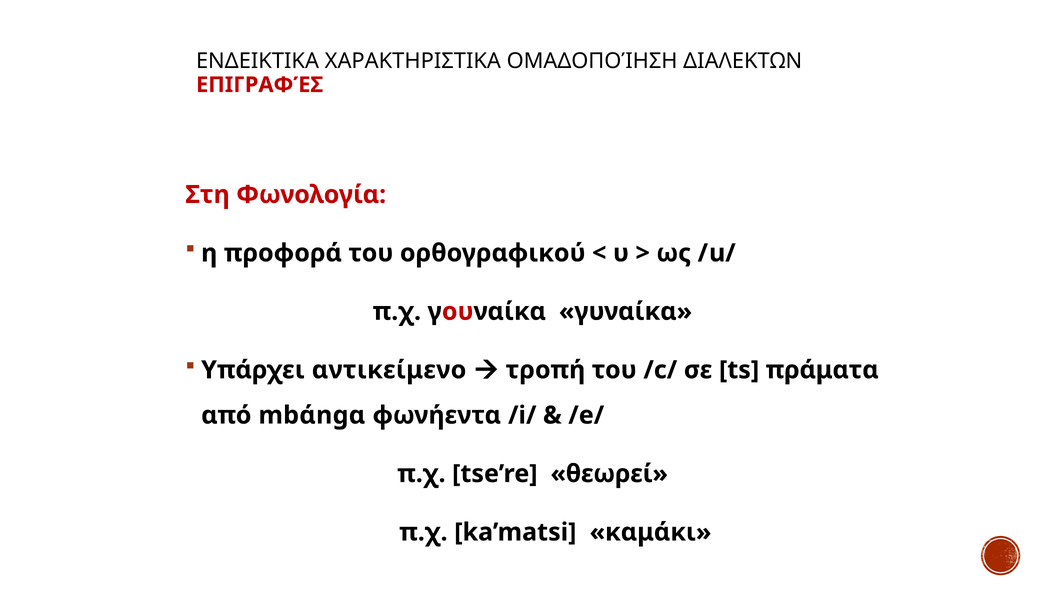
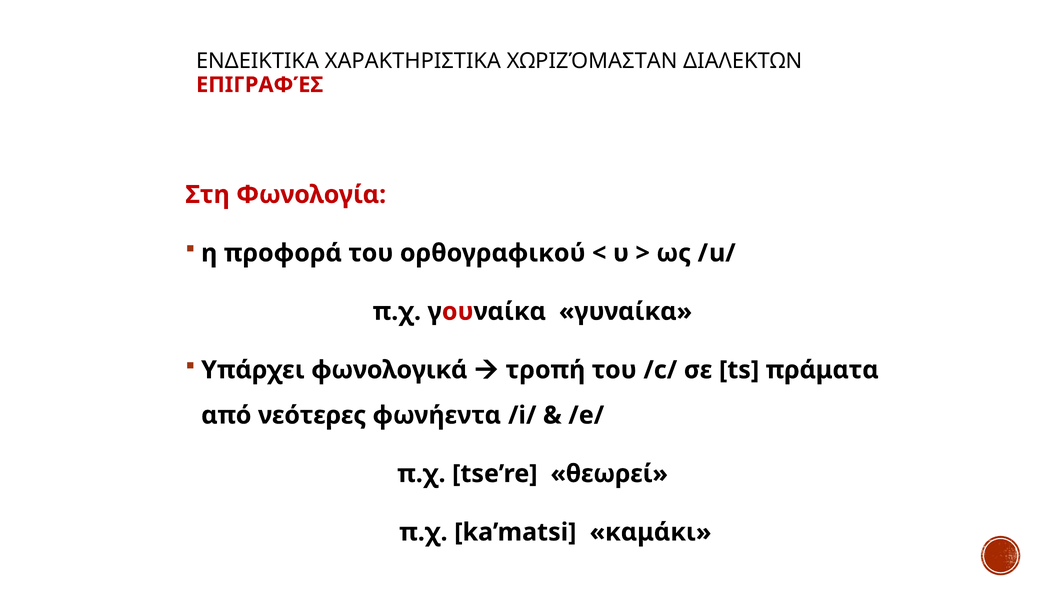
ΟΜΑΔΟΠΟΊΗΣΗ: ΟΜΑΔΟΠΟΊΗΣΗ -> ΧΩΡΙΖΌΜΑΣΤΑΝ (592, 61)
αντικείμενο: αντικείμενο -> φωνολογικά (389, 370)
mbάngα: mbάngα -> νεότερες (312, 415)
